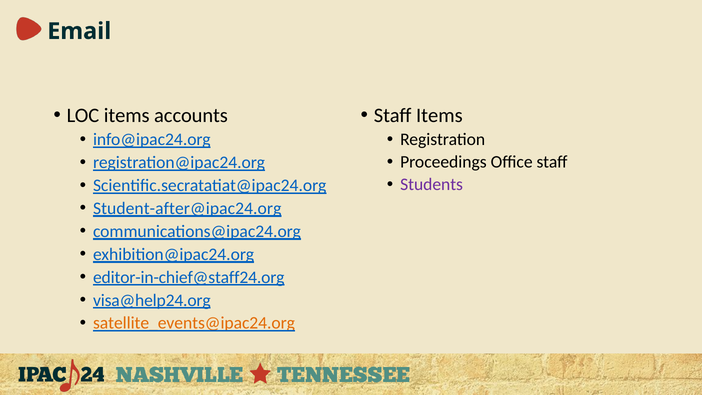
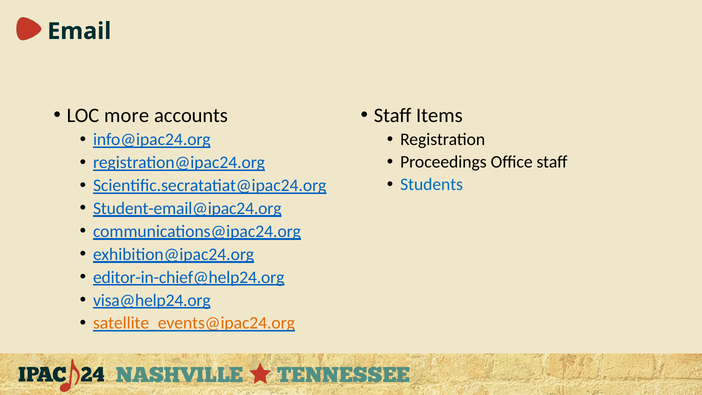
LOC items: items -> more (127, 115)
Students colour: purple -> blue (432, 185)
Student-after@ipac24.org: Student-after@ipac24.org -> Student-email@ipac24.org (187, 208)
editor-in-chief@staff24.org: editor-in-chief@staff24.org -> editor-in-chief@help24.org (189, 277)
